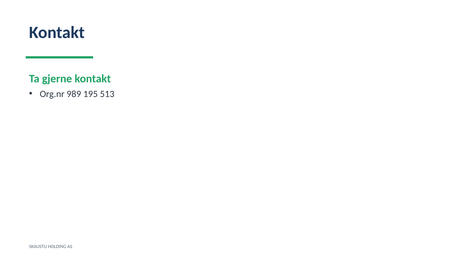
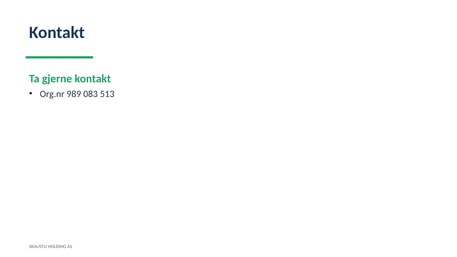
195: 195 -> 083 (91, 94)
